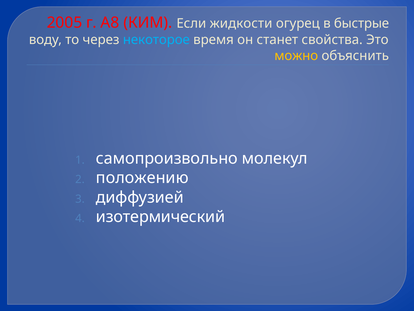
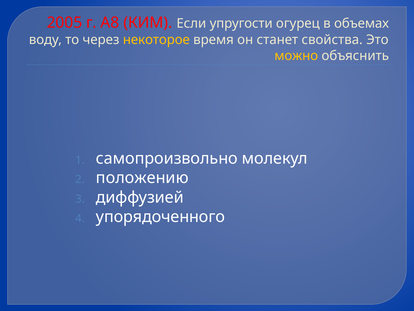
жидкости: жидкости -> упругости (241, 24)
быстрые: быстрые -> объемах (362, 24)
некоторое colour: light blue -> yellow (156, 40)
изотермический: изотермический -> упорядоченного (160, 216)
